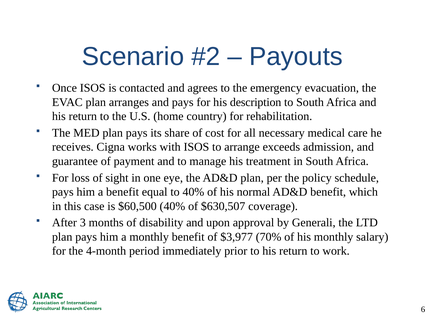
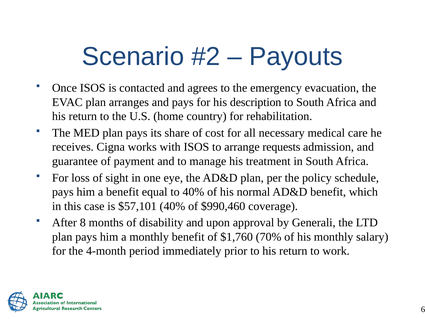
exceeds: exceeds -> requests (281, 147)
$60,500: $60,500 -> $57,101 (137, 206)
$630,507: $630,507 -> $990,460 (223, 206)
3: 3 -> 8 (83, 223)
$3,977: $3,977 -> $1,760 (237, 237)
